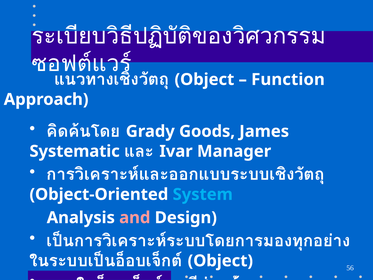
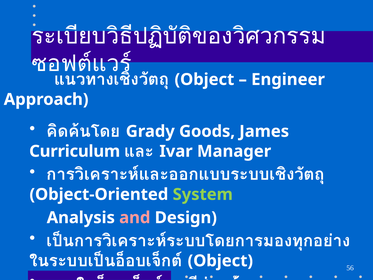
Function: Function -> Engineer (288, 79)
Systematic: Systematic -> Curriculum (75, 151)
System colour: light blue -> light green (203, 194)
